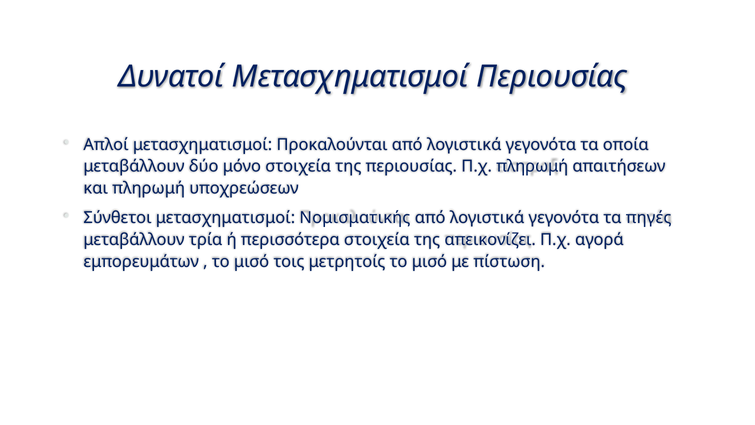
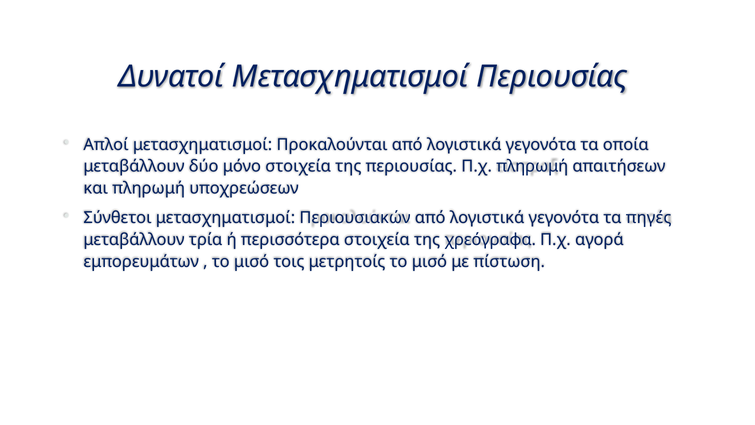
Νομισματικής: Νομισματικής -> Περιουσιακών (355, 218)
απεικονίζει: απεικονίζει -> χρεόγραφα (490, 240)
